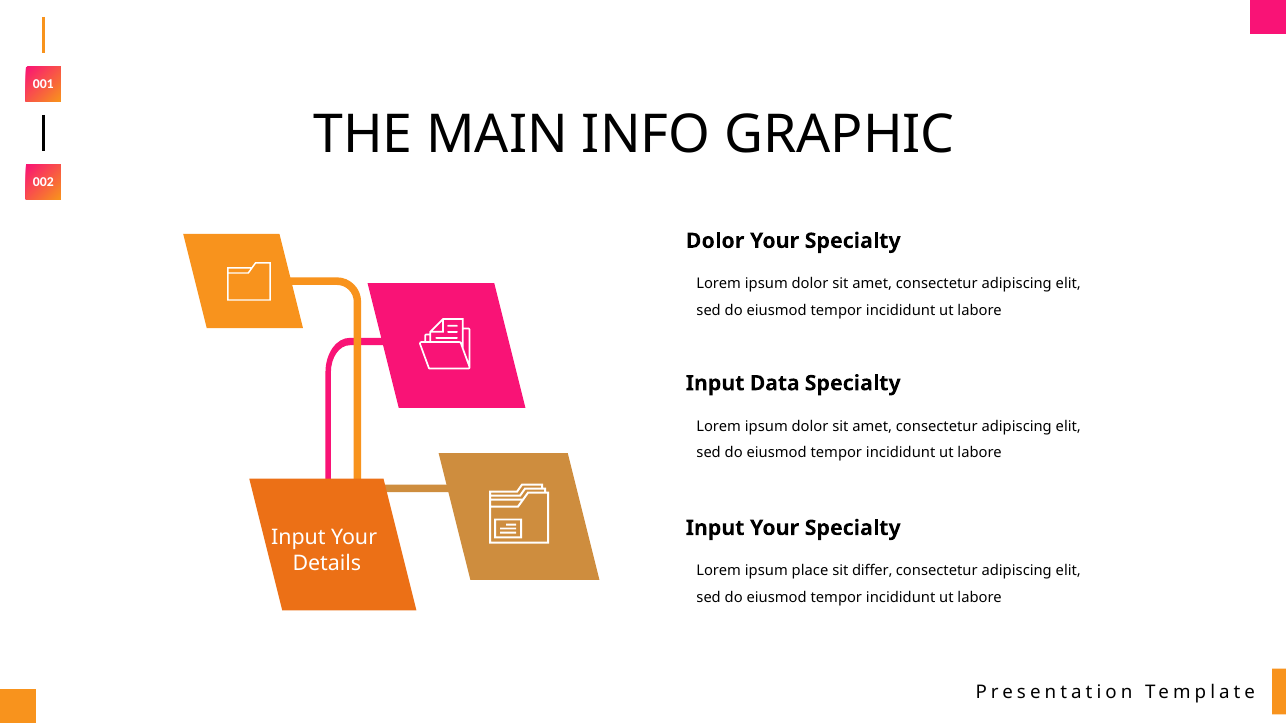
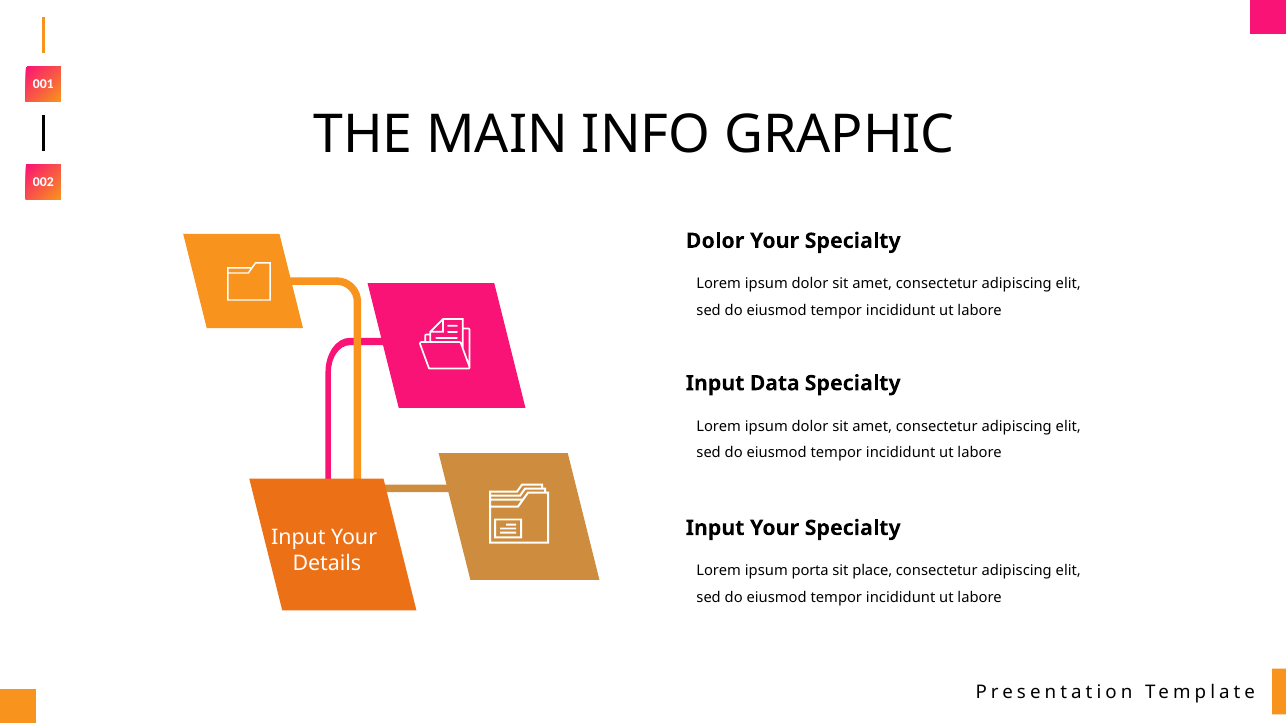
place: place -> porta (810, 571)
differ: differ -> place (872, 571)
